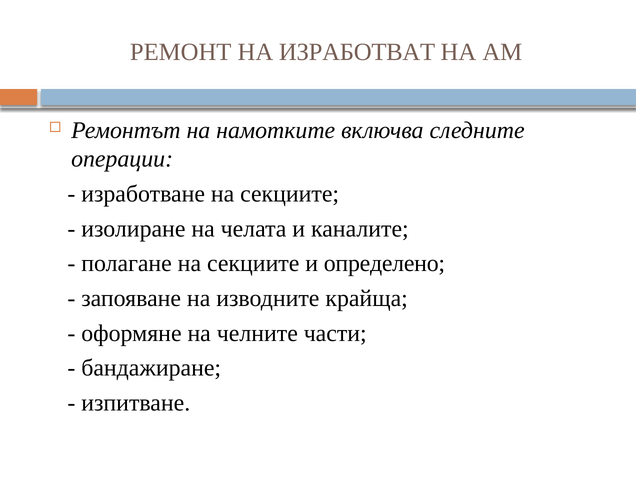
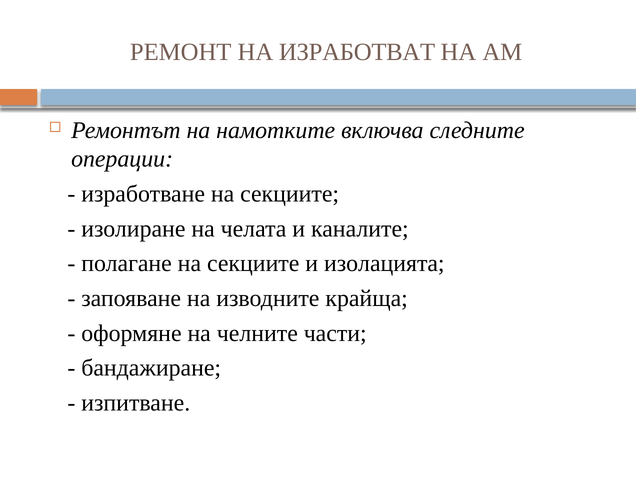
определено: определено -> изолацията (384, 264)
